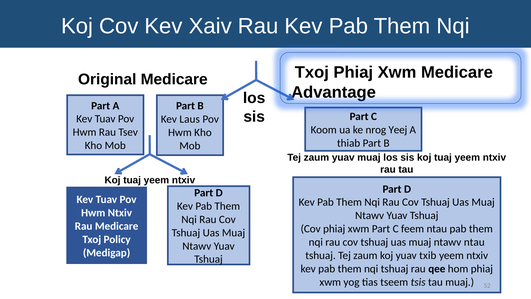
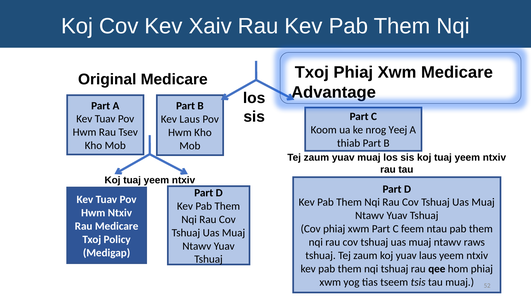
ntawv ntau: ntau -> raws (474, 242)
yuav txib: txib -> laus (428, 255)
